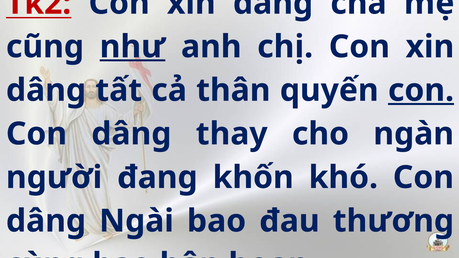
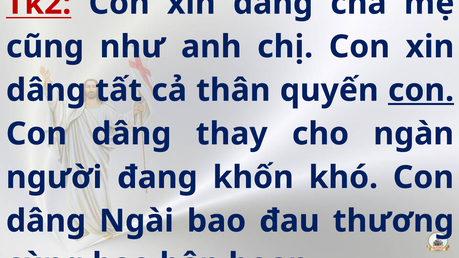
như underline: present -> none (132, 47)
